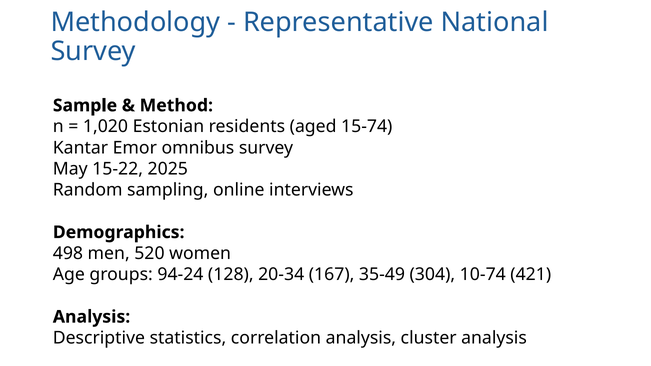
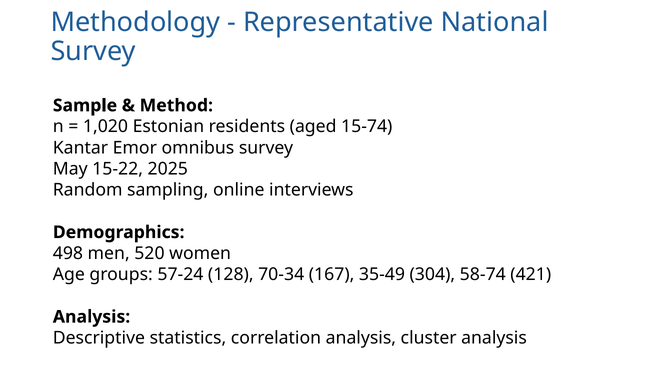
94-24: 94-24 -> 57-24 (180, 275)
20-34: 20-34 -> 70-34 (281, 275)
10-74: 10-74 -> 58-74 (483, 275)
